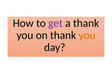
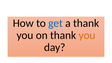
get colour: purple -> blue (56, 23)
